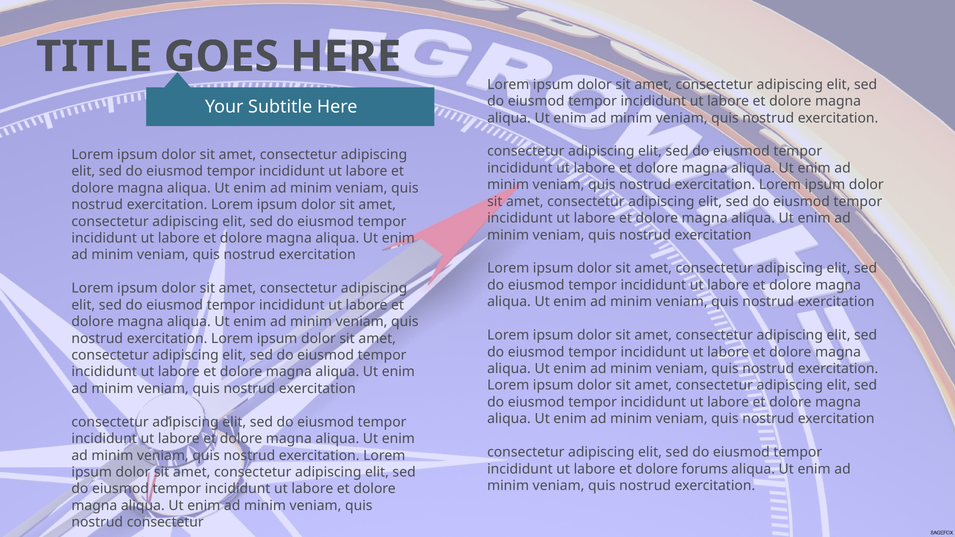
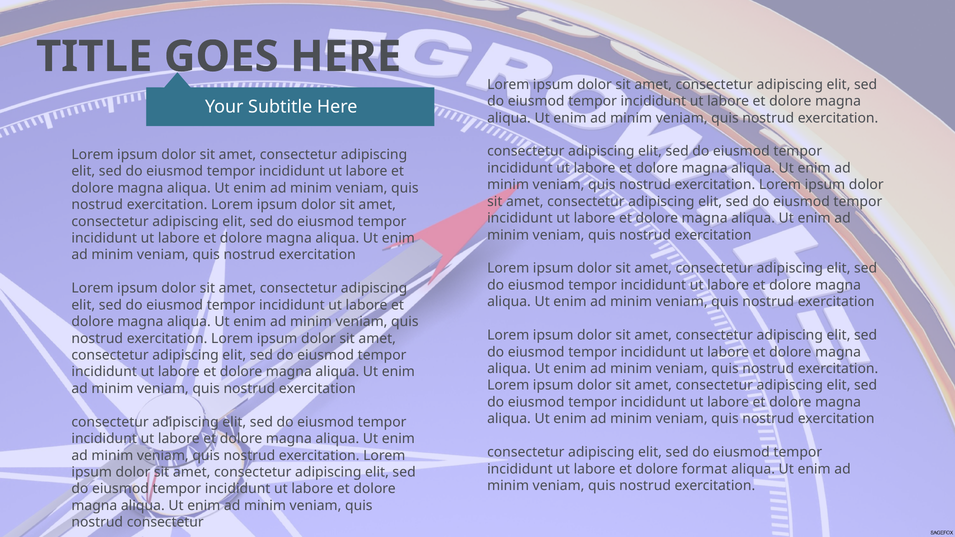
forums: forums -> format (705, 469)
